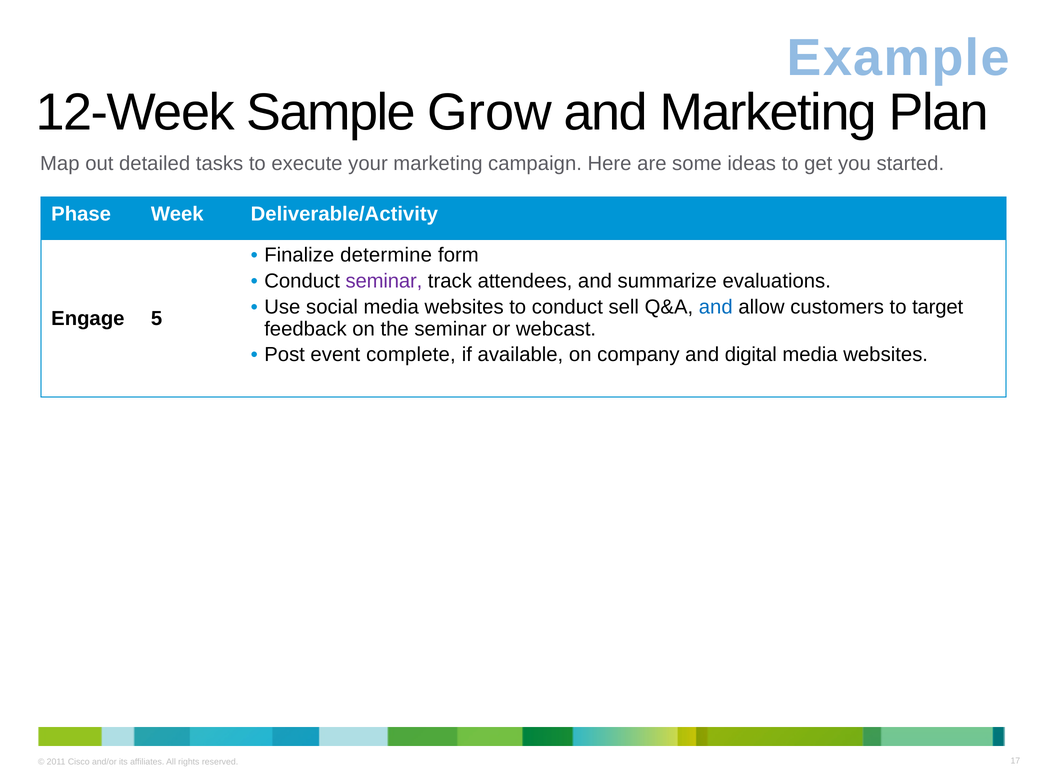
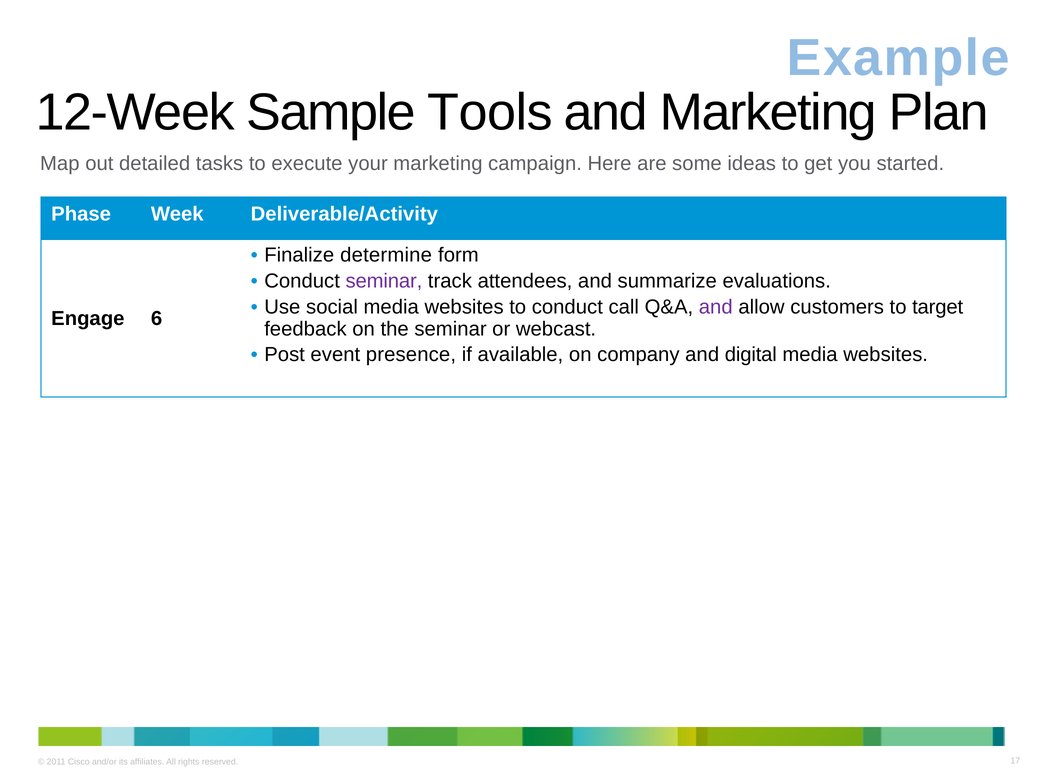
Grow: Grow -> Tools (490, 112)
sell: sell -> call (624, 307)
and colour: blue -> purple (716, 307)
5: 5 -> 6 (157, 319)
complete: complete -> presence (411, 355)
